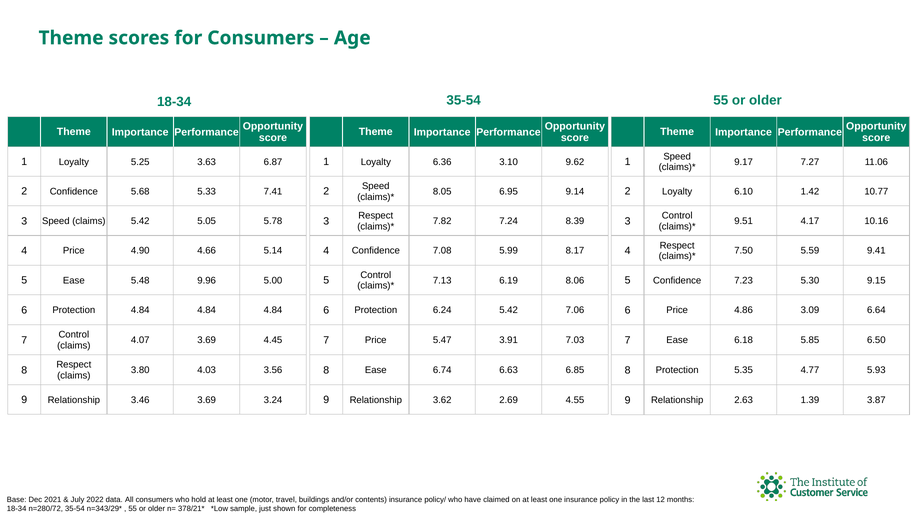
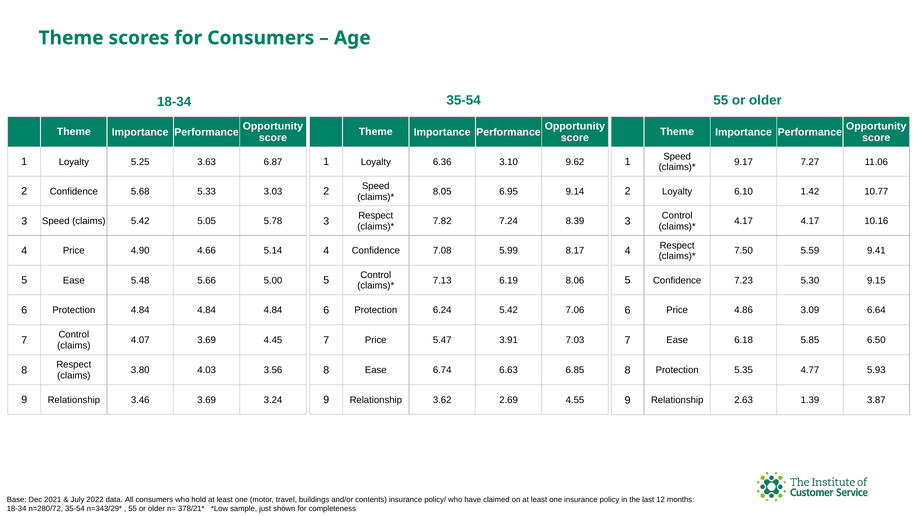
7.41: 7.41 -> 3.03 (273, 192)
9.51: 9.51 -> 4.17 (744, 221)
9.96: 9.96 -> 5.66 (207, 281)
